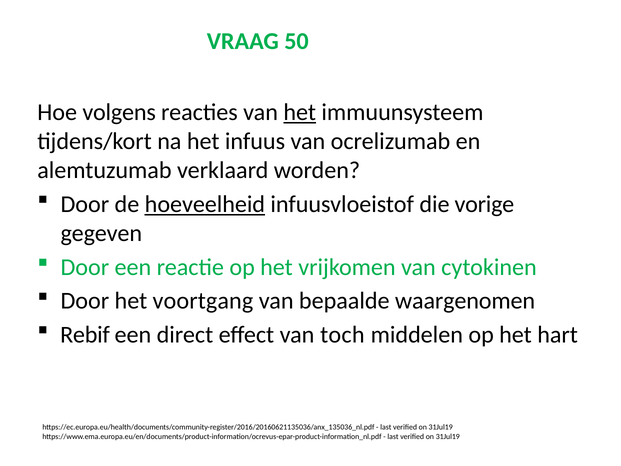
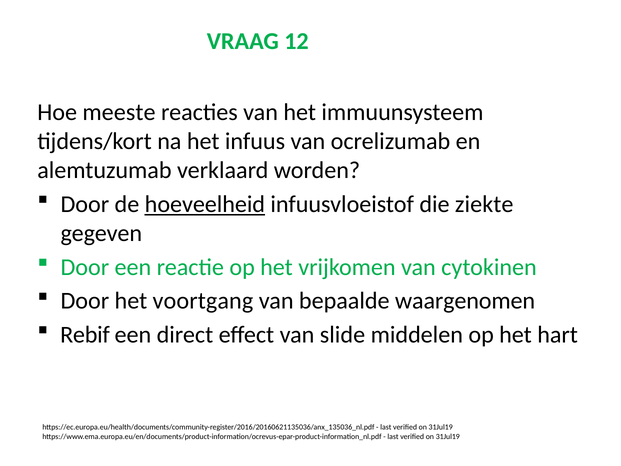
50: 50 -> 12 (296, 41)
volgens: volgens -> meeste (119, 112)
het underline: present -> none (300, 112)
vorige: vorige -> ziekte (484, 204)
toch: toch -> slide (342, 335)
